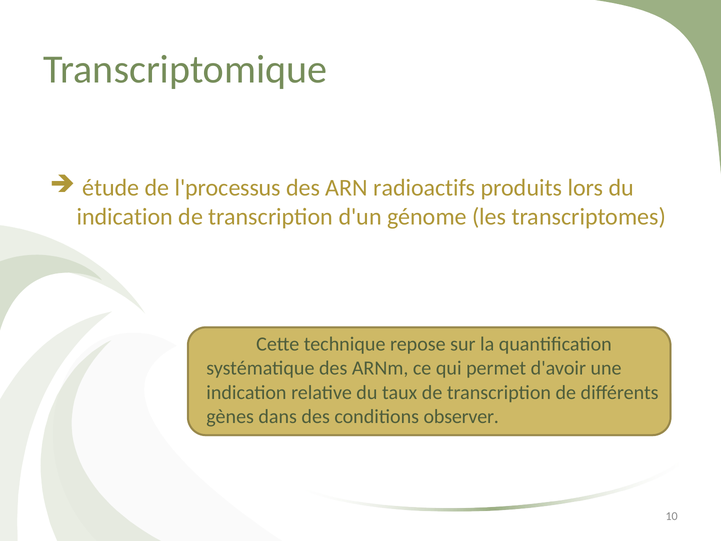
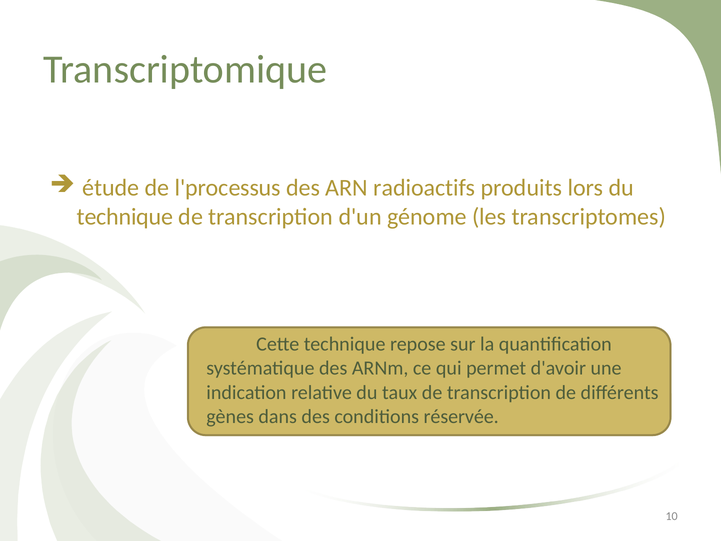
indication: indication -> technique (125, 217)
observer: observer -> réservée (461, 416)
